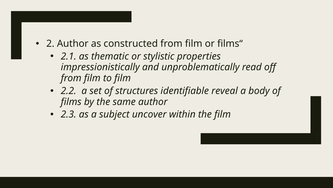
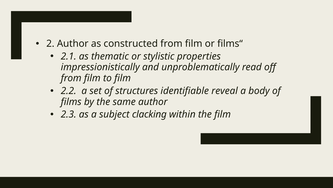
uncover: uncover -> clacking (149, 114)
